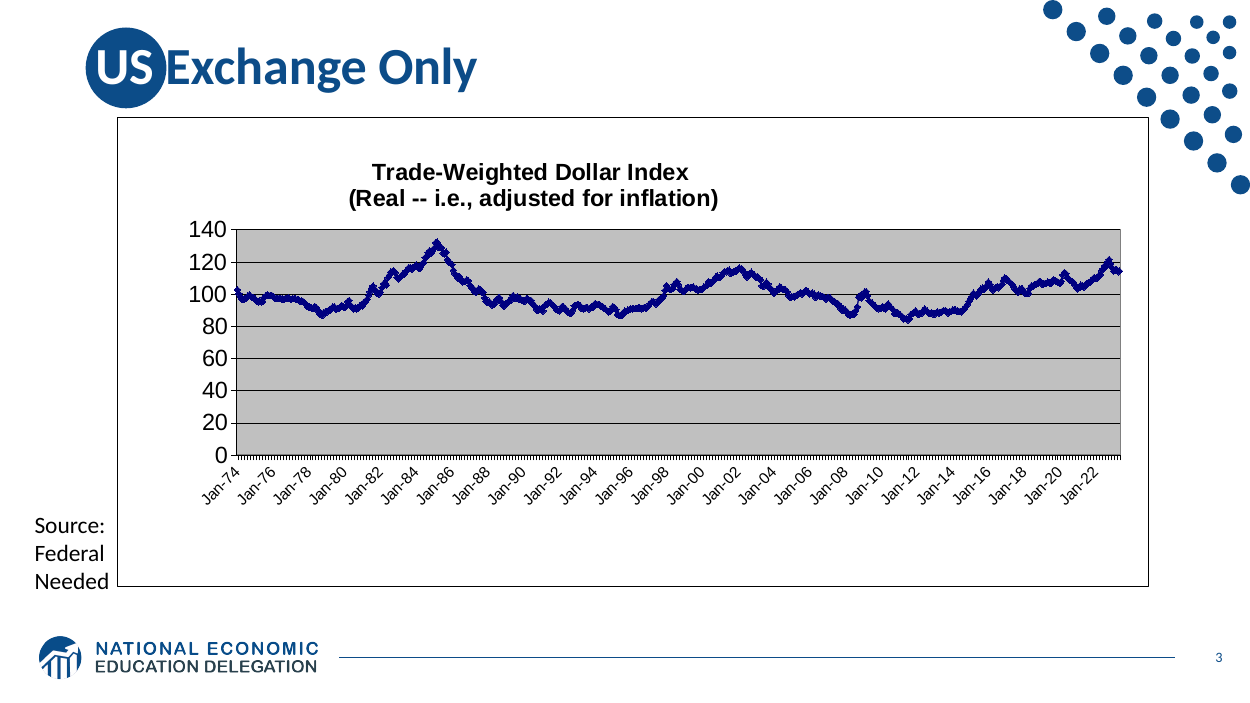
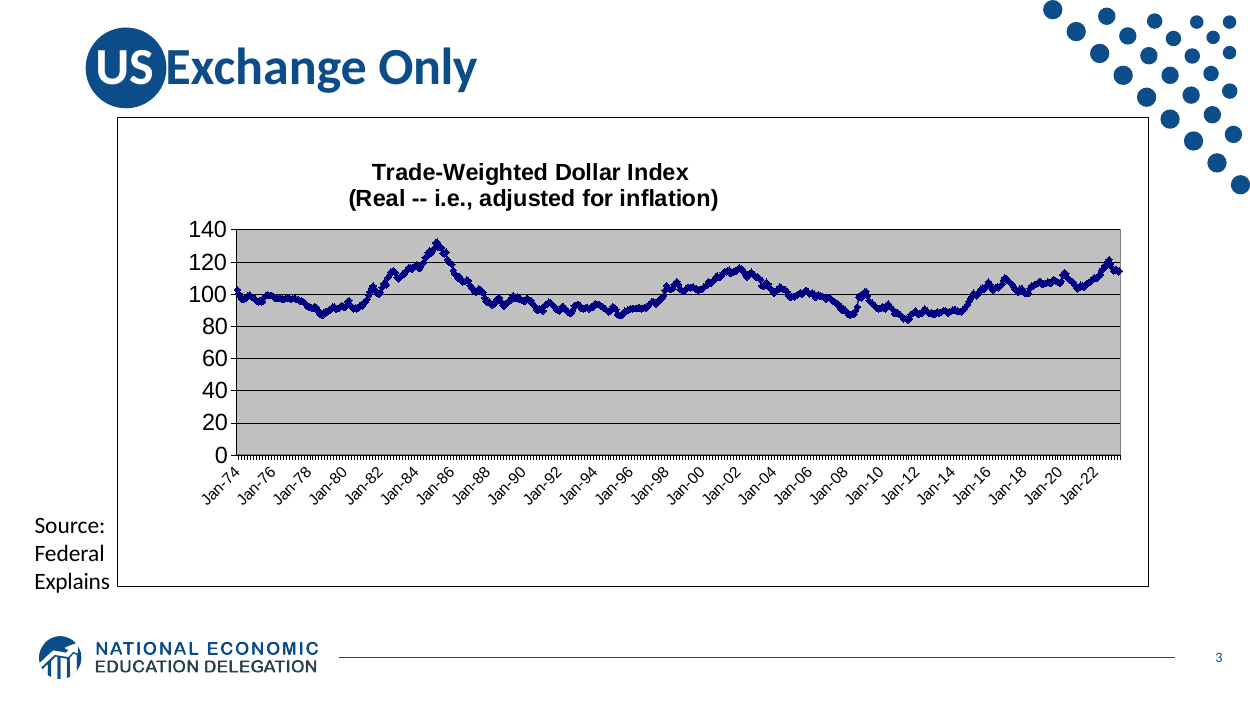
Needed: Needed -> Explains (72, 582)
